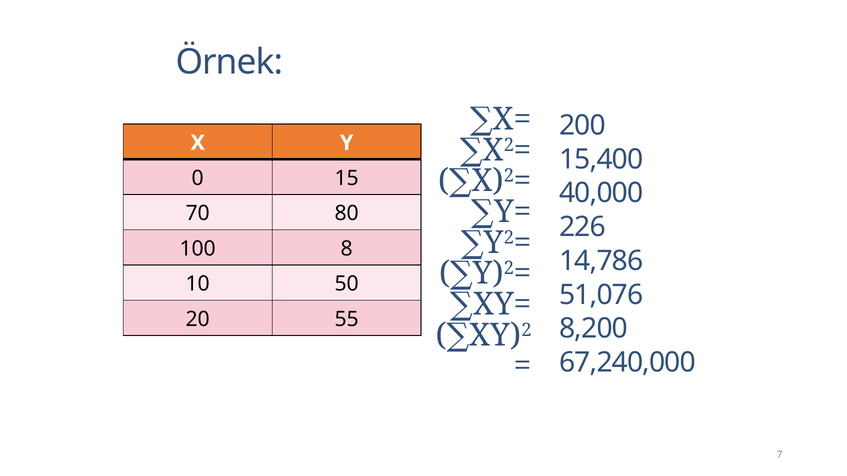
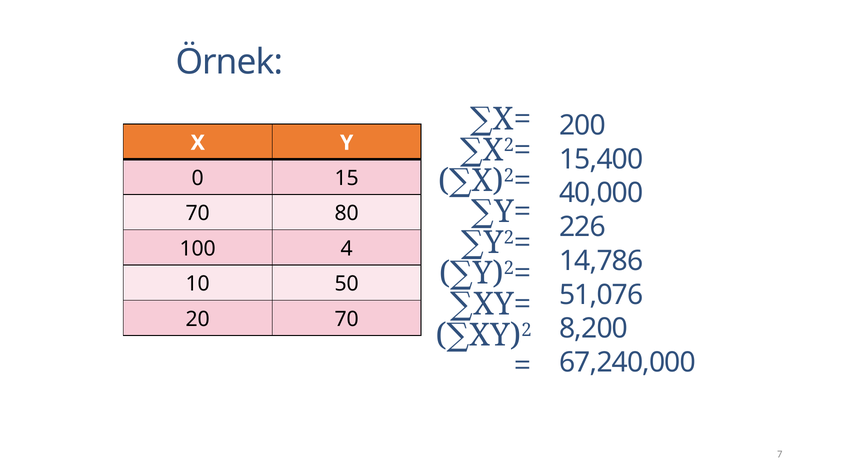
8: 8 -> 4 (347, 249)
20 55: 55 -> 70 (347, 319)
